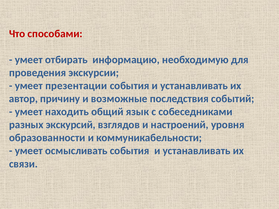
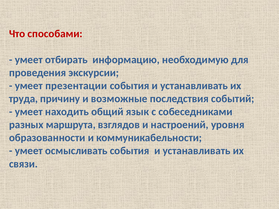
автор: автор -> труда (23, 99)
экскурсий: экскурсий -> маршрута (71, 125)
